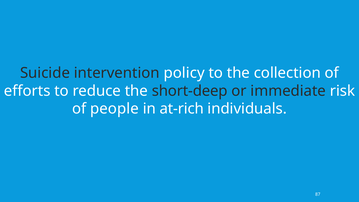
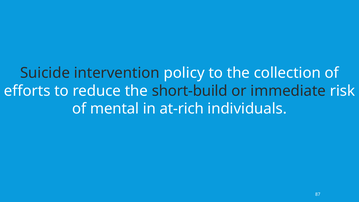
short-deep: short-deep -> short-build (190, 91)
people: people -> mental (115, 109)
